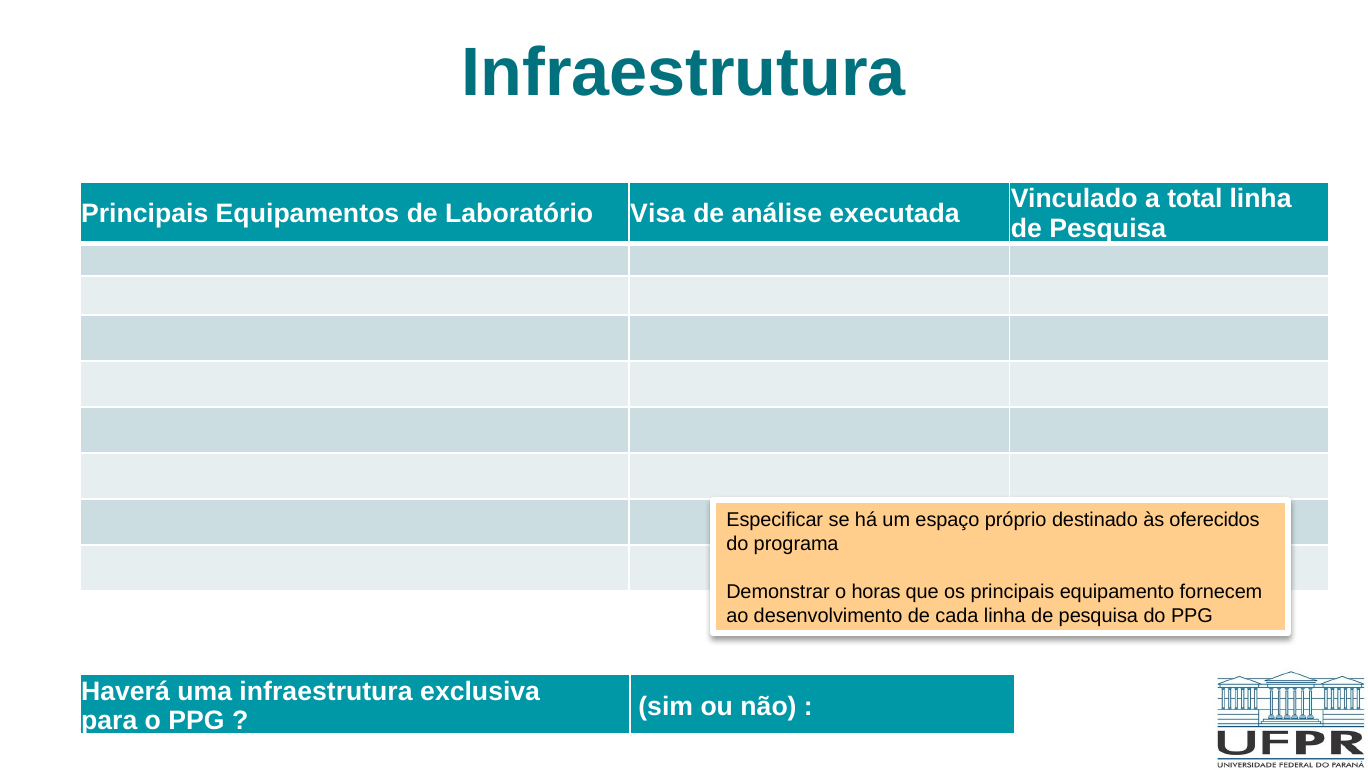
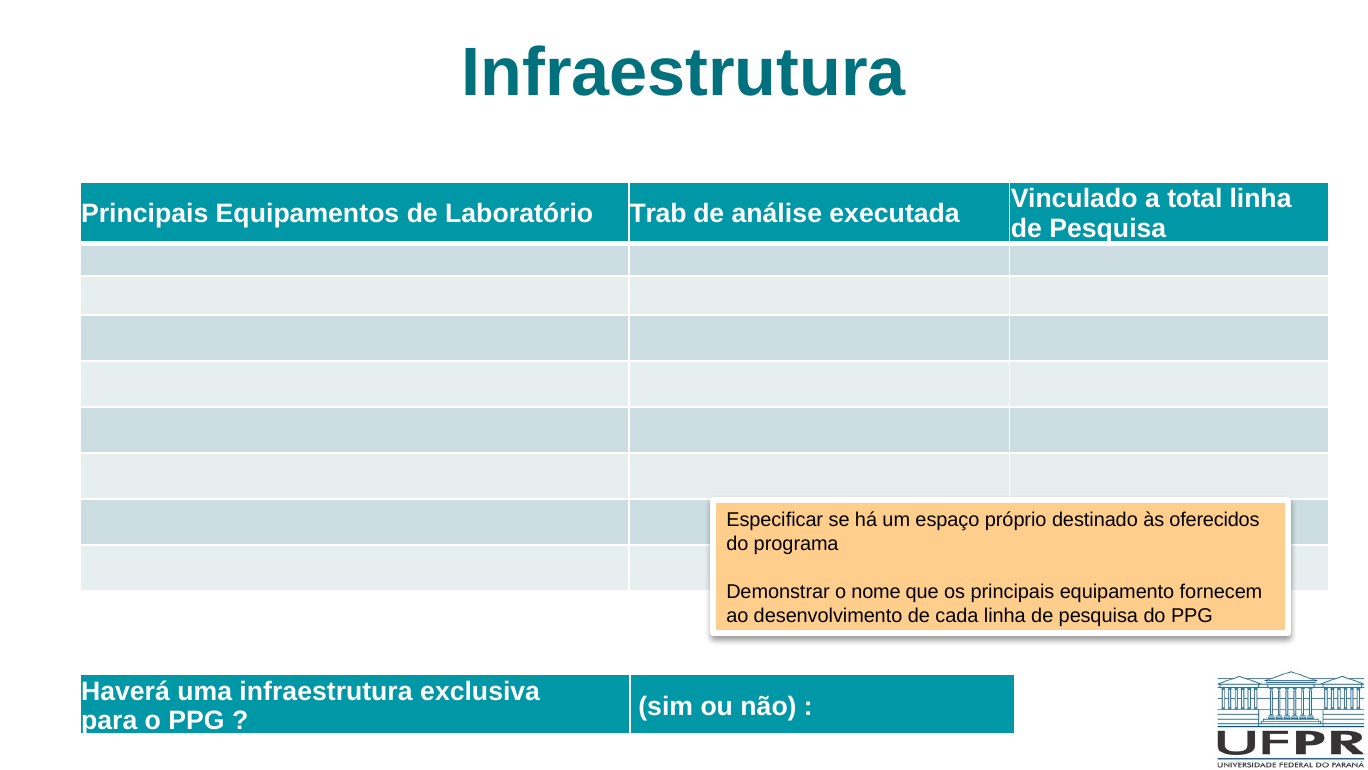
Visa: Visa -> Trab (658, 214)
horas: horas -> nome (876, 592)
